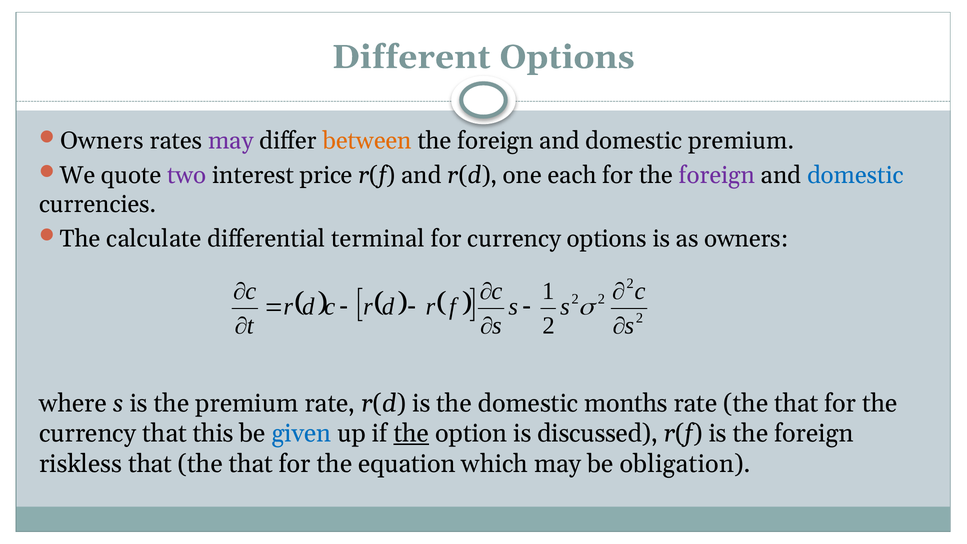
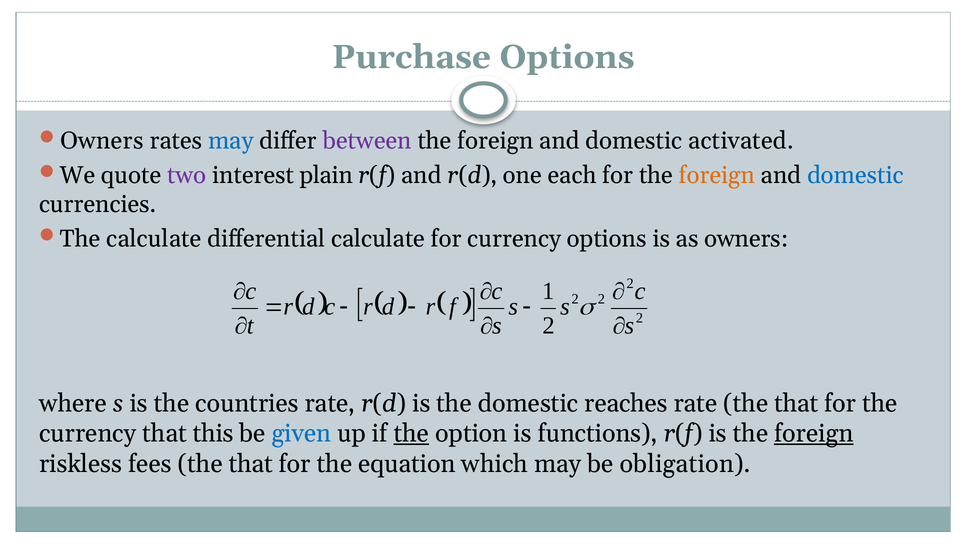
Different: Different -> Purchase (411, 57)
may colour: purple -> blue (231, 141)
between colour: orange -> purple (367, 141)
domestic premium: premium -> activated (741, 141)
price: price -> plain (326, 175)
foreign colour: purple -> orange (717, 175)
differential terminal: terminal -> calculate (378, 239)
the premium: premium -> countries (247, 403)
months: months -> reaches (626, 403)
discussed: discussed -> functions (598, 434)
foreign underline: none -> present (814, 434)
riskless that: that -> fees (150, 464)
